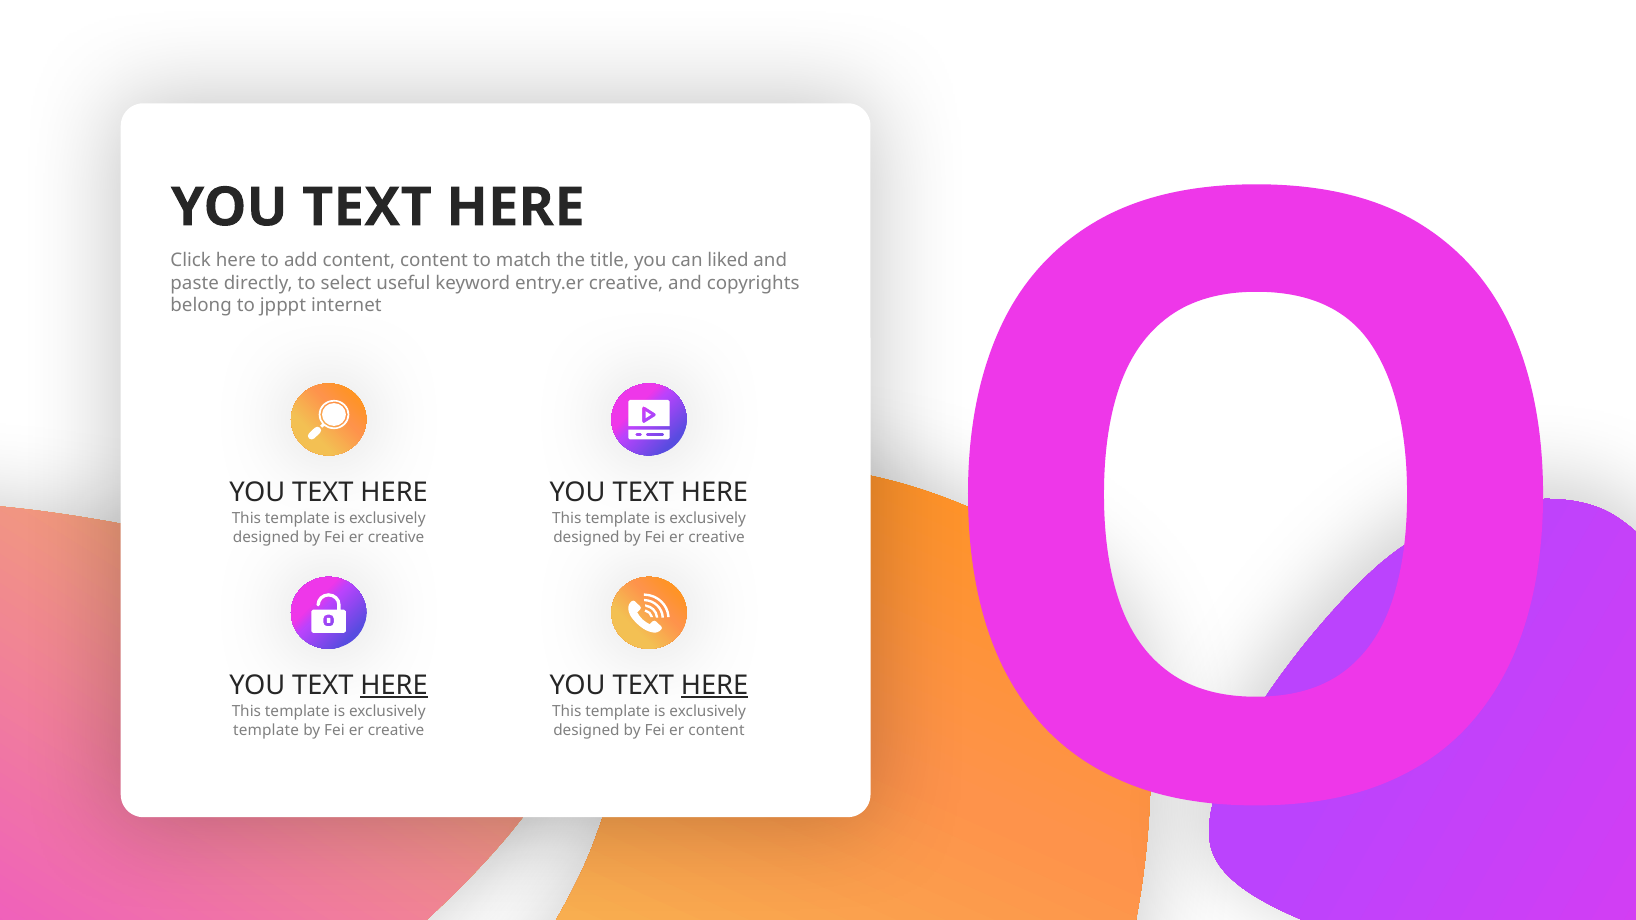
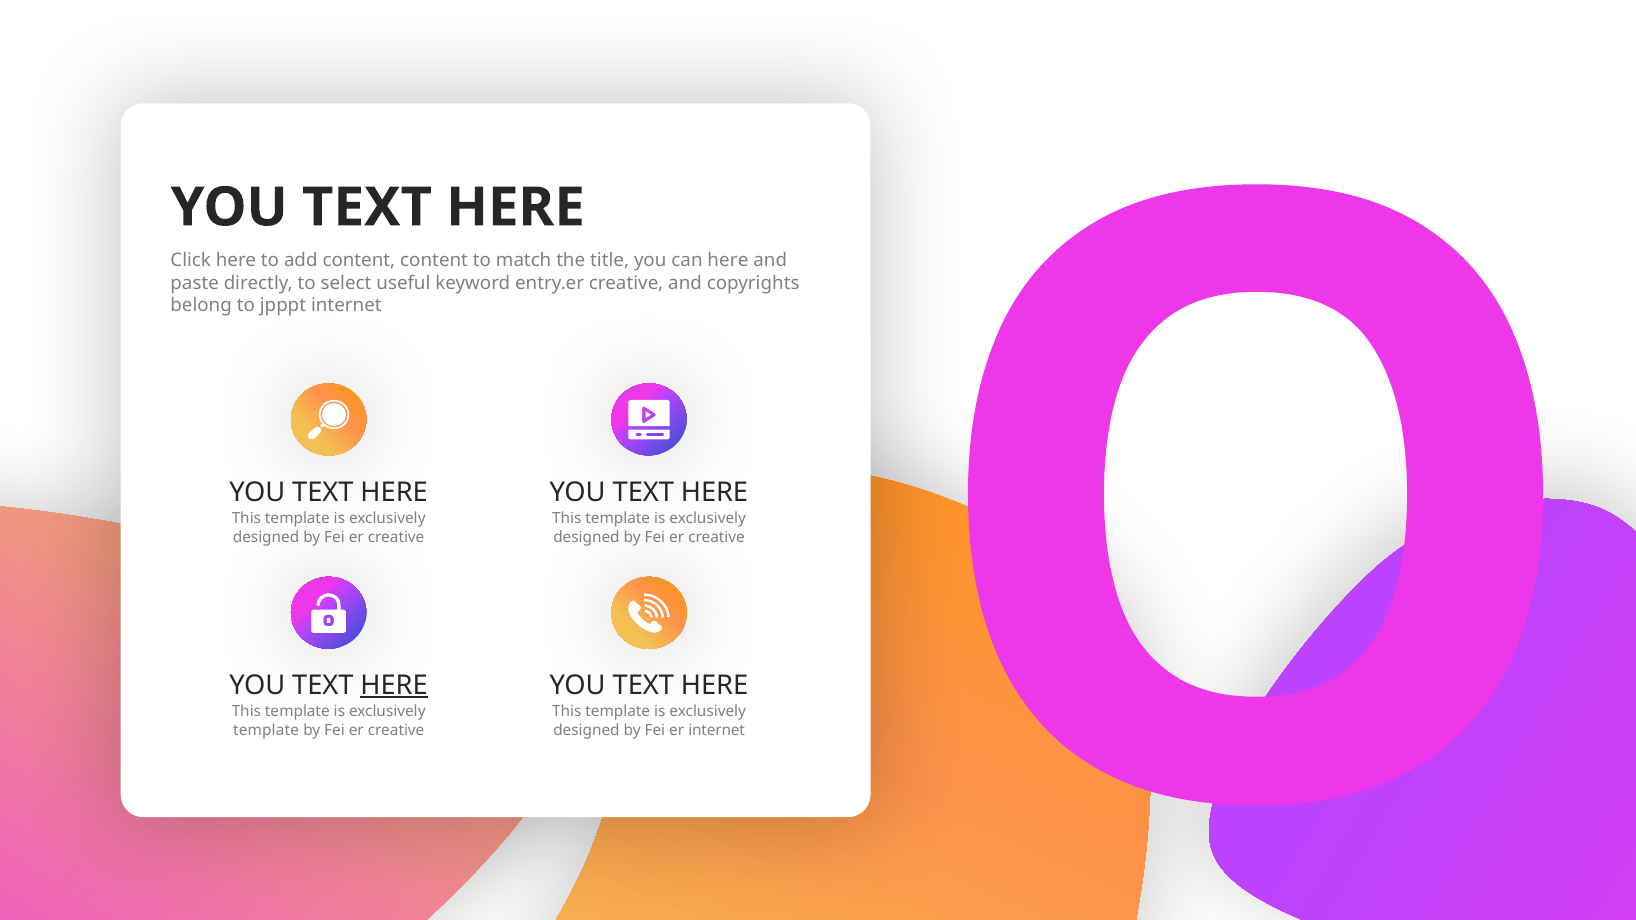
can liked: liked -> here (728, 260)
HERE underline: present -> none (715, 686)
er content: content -> internet (717, 730)
